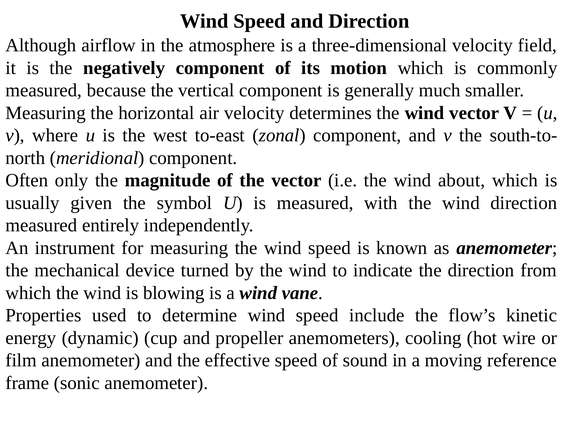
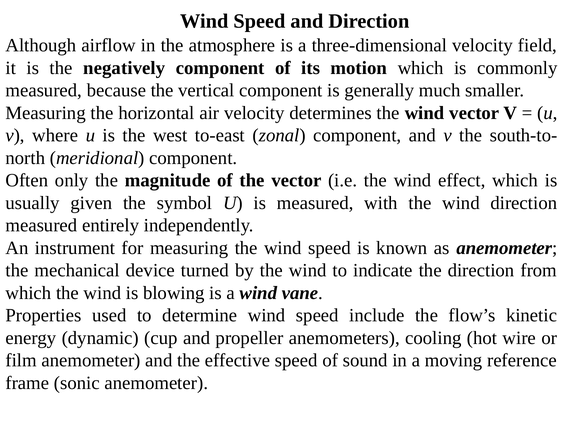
about: about -> effect (462, 180)
